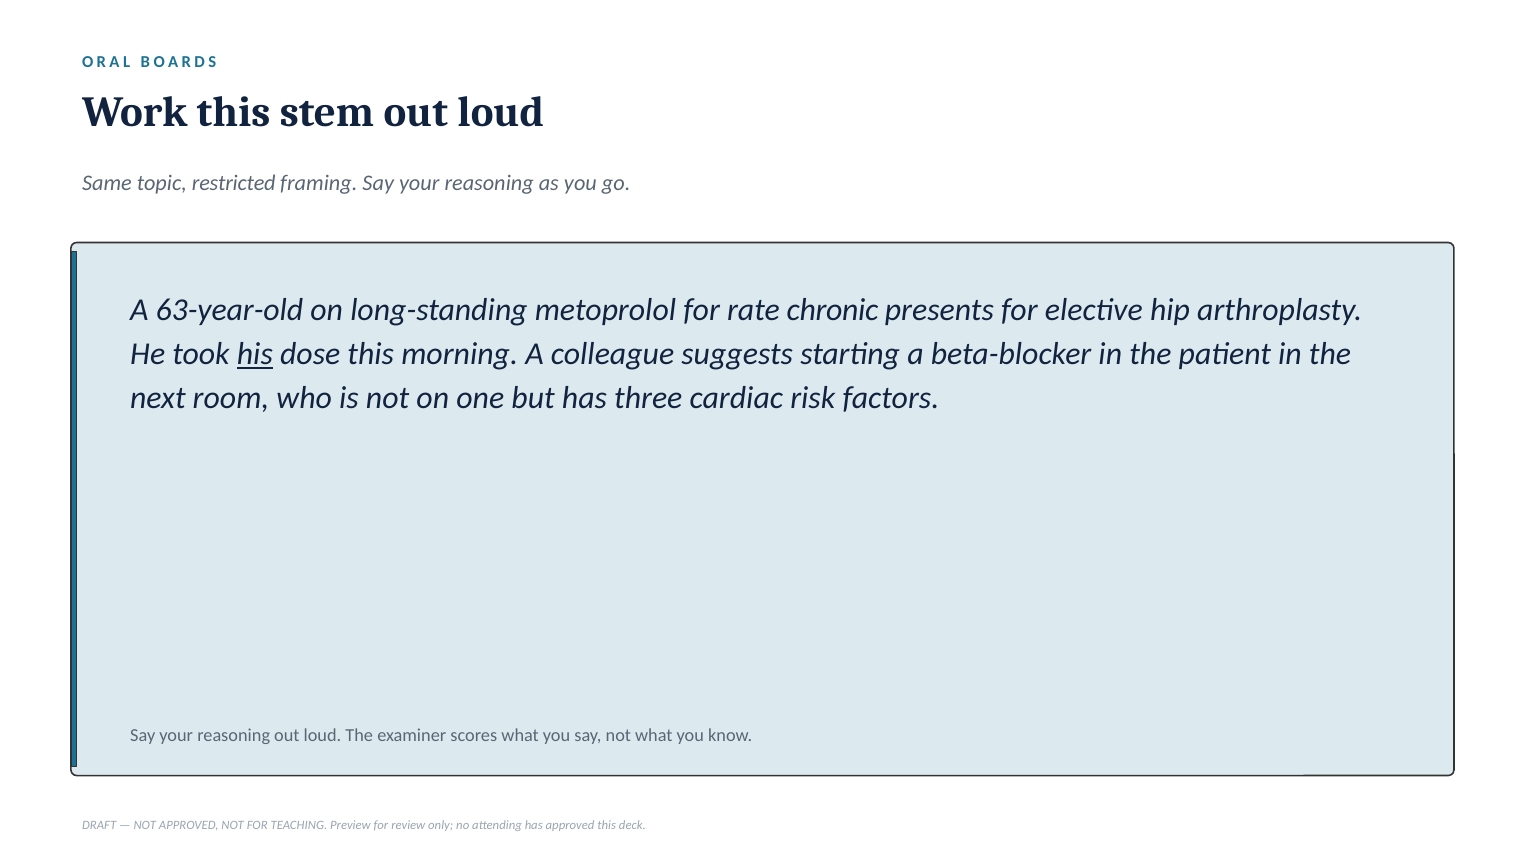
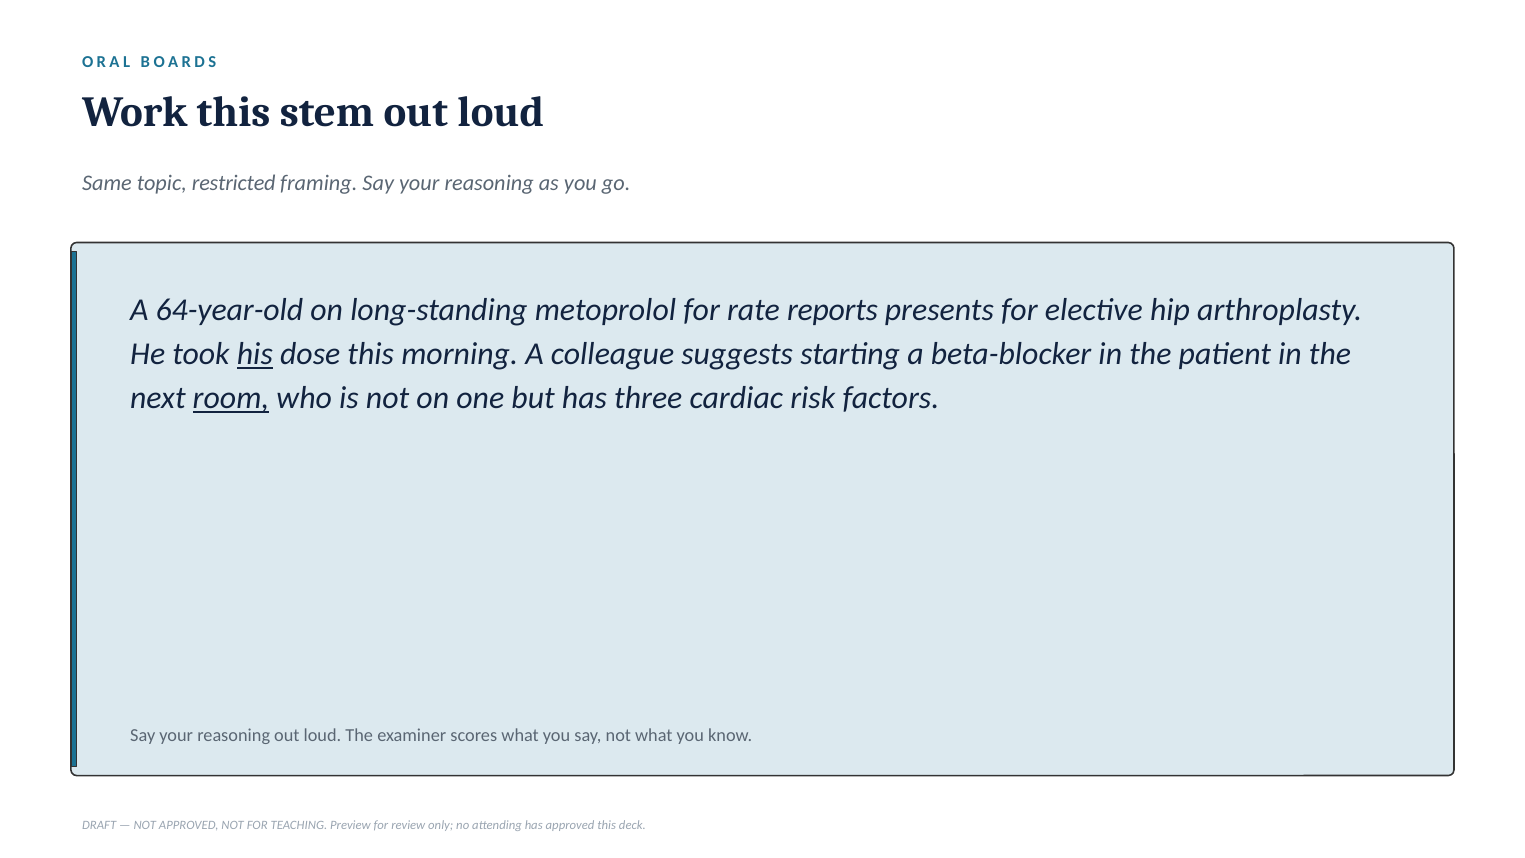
63-year-old: 63-year-old -> 64-year-old (229, 310)
chronic: chronic -> reports (833, 310)
room underline: none -> present (231, 398)
